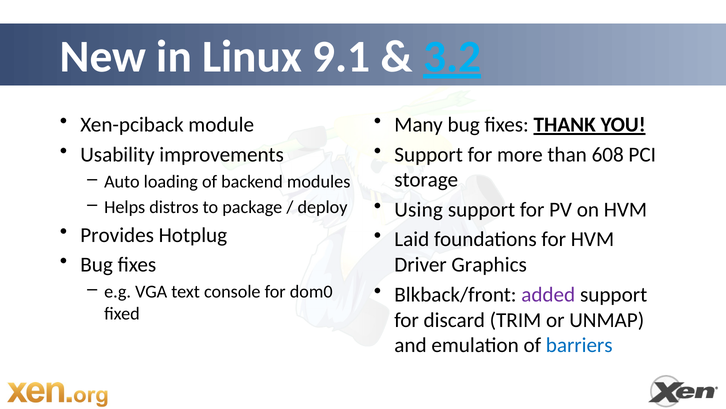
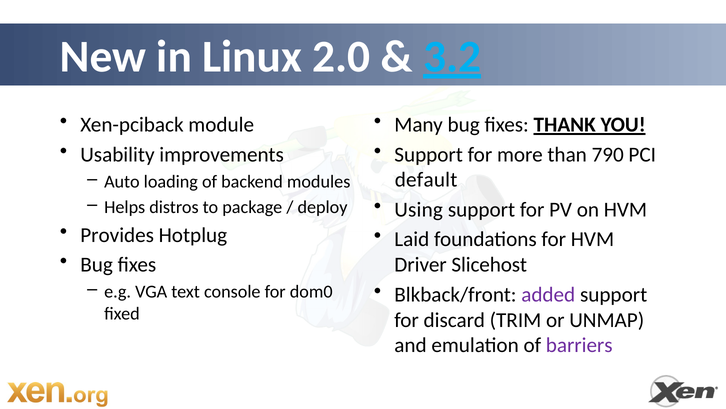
9.1: 9.1 -> 2.0 (341, 57)
608: 608 -> 790 (608, 154)
storage: storage -> default (426, 180)
Graphics: Graphics -> Slicehost (489, 265)
barriers colour: blue -> purple (579, 345)
